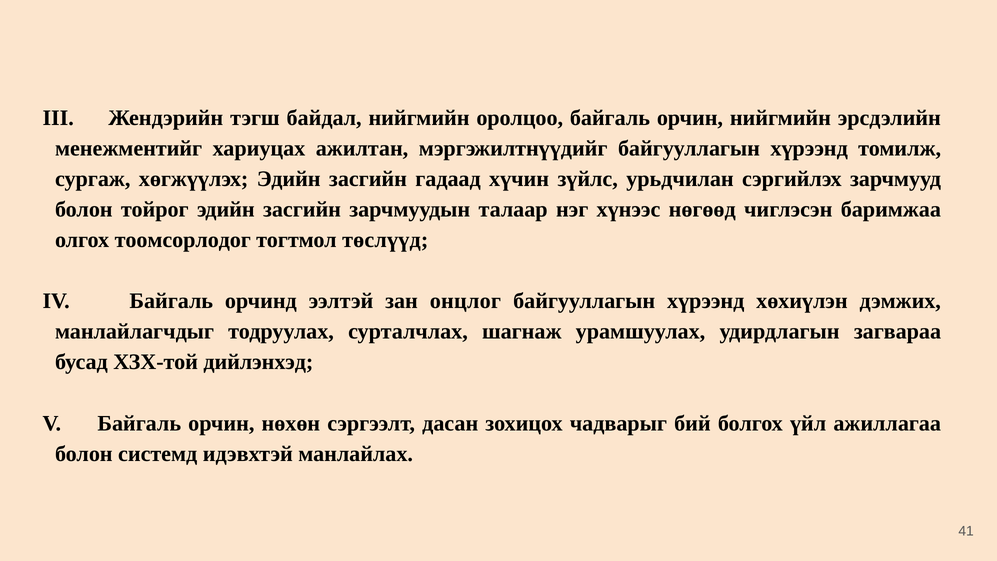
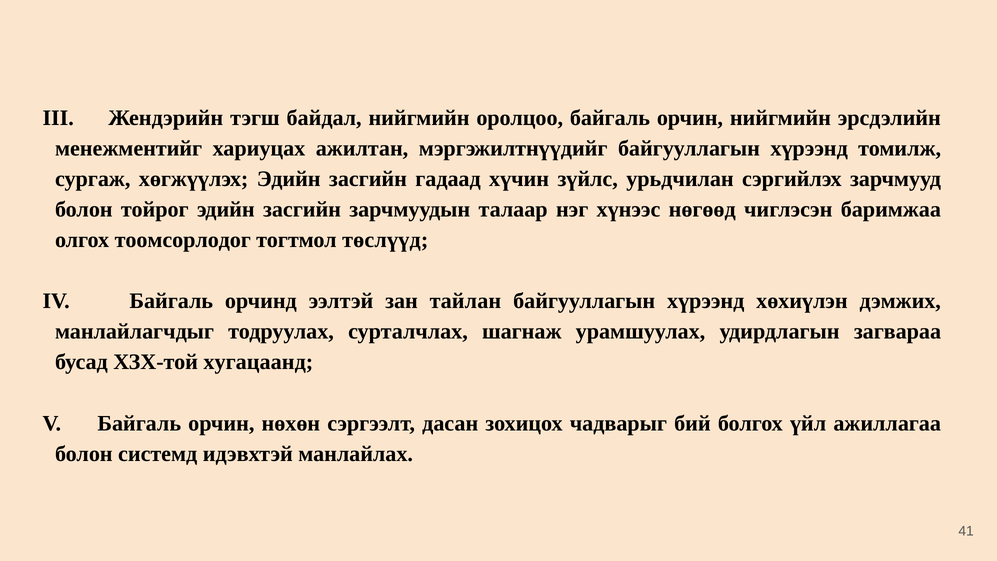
онцлог: онцлог -> тайлан (465, 301)
дийлэнхэд: дийлэнхэд -> хугацаанд (258, 362)
